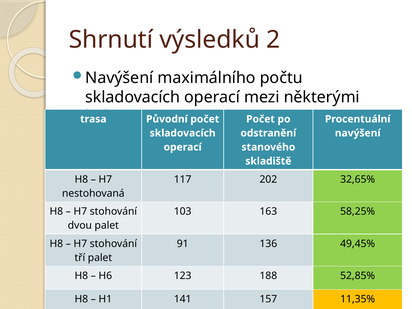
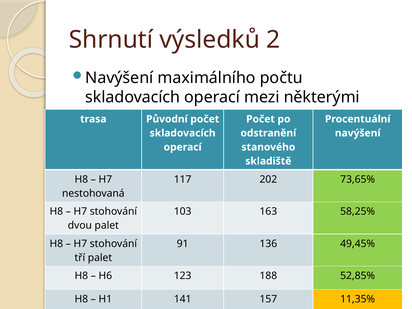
32,65%: 32,65% -> 73,65% (358, 179)
